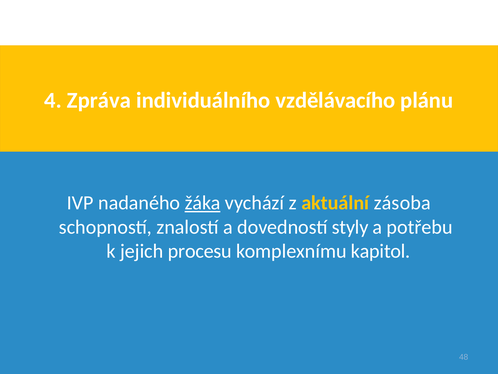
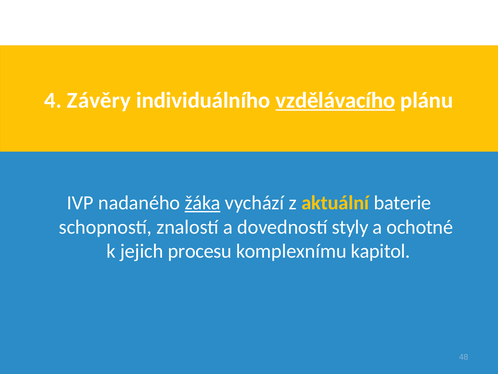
Zpráva: Zpráva -> Závěry (99, 100)
vzdělávacího underline: none -> present (335, 100)
zásoba: zásoba -> baterie (402, 203)
potřebu: potřebu -> ochotné (420, 227)
